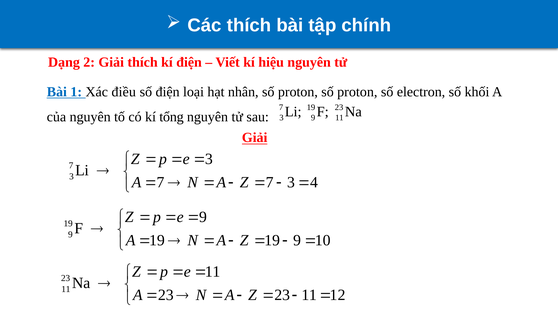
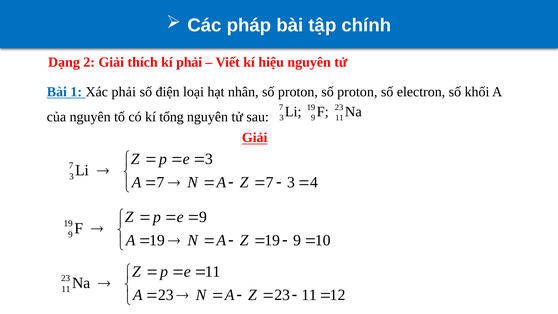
Các thích: thích -> pháp (249, 25)
kí điện: điện -> phải (189, 62)
Xác điều: điều -> phải (124, 92)
